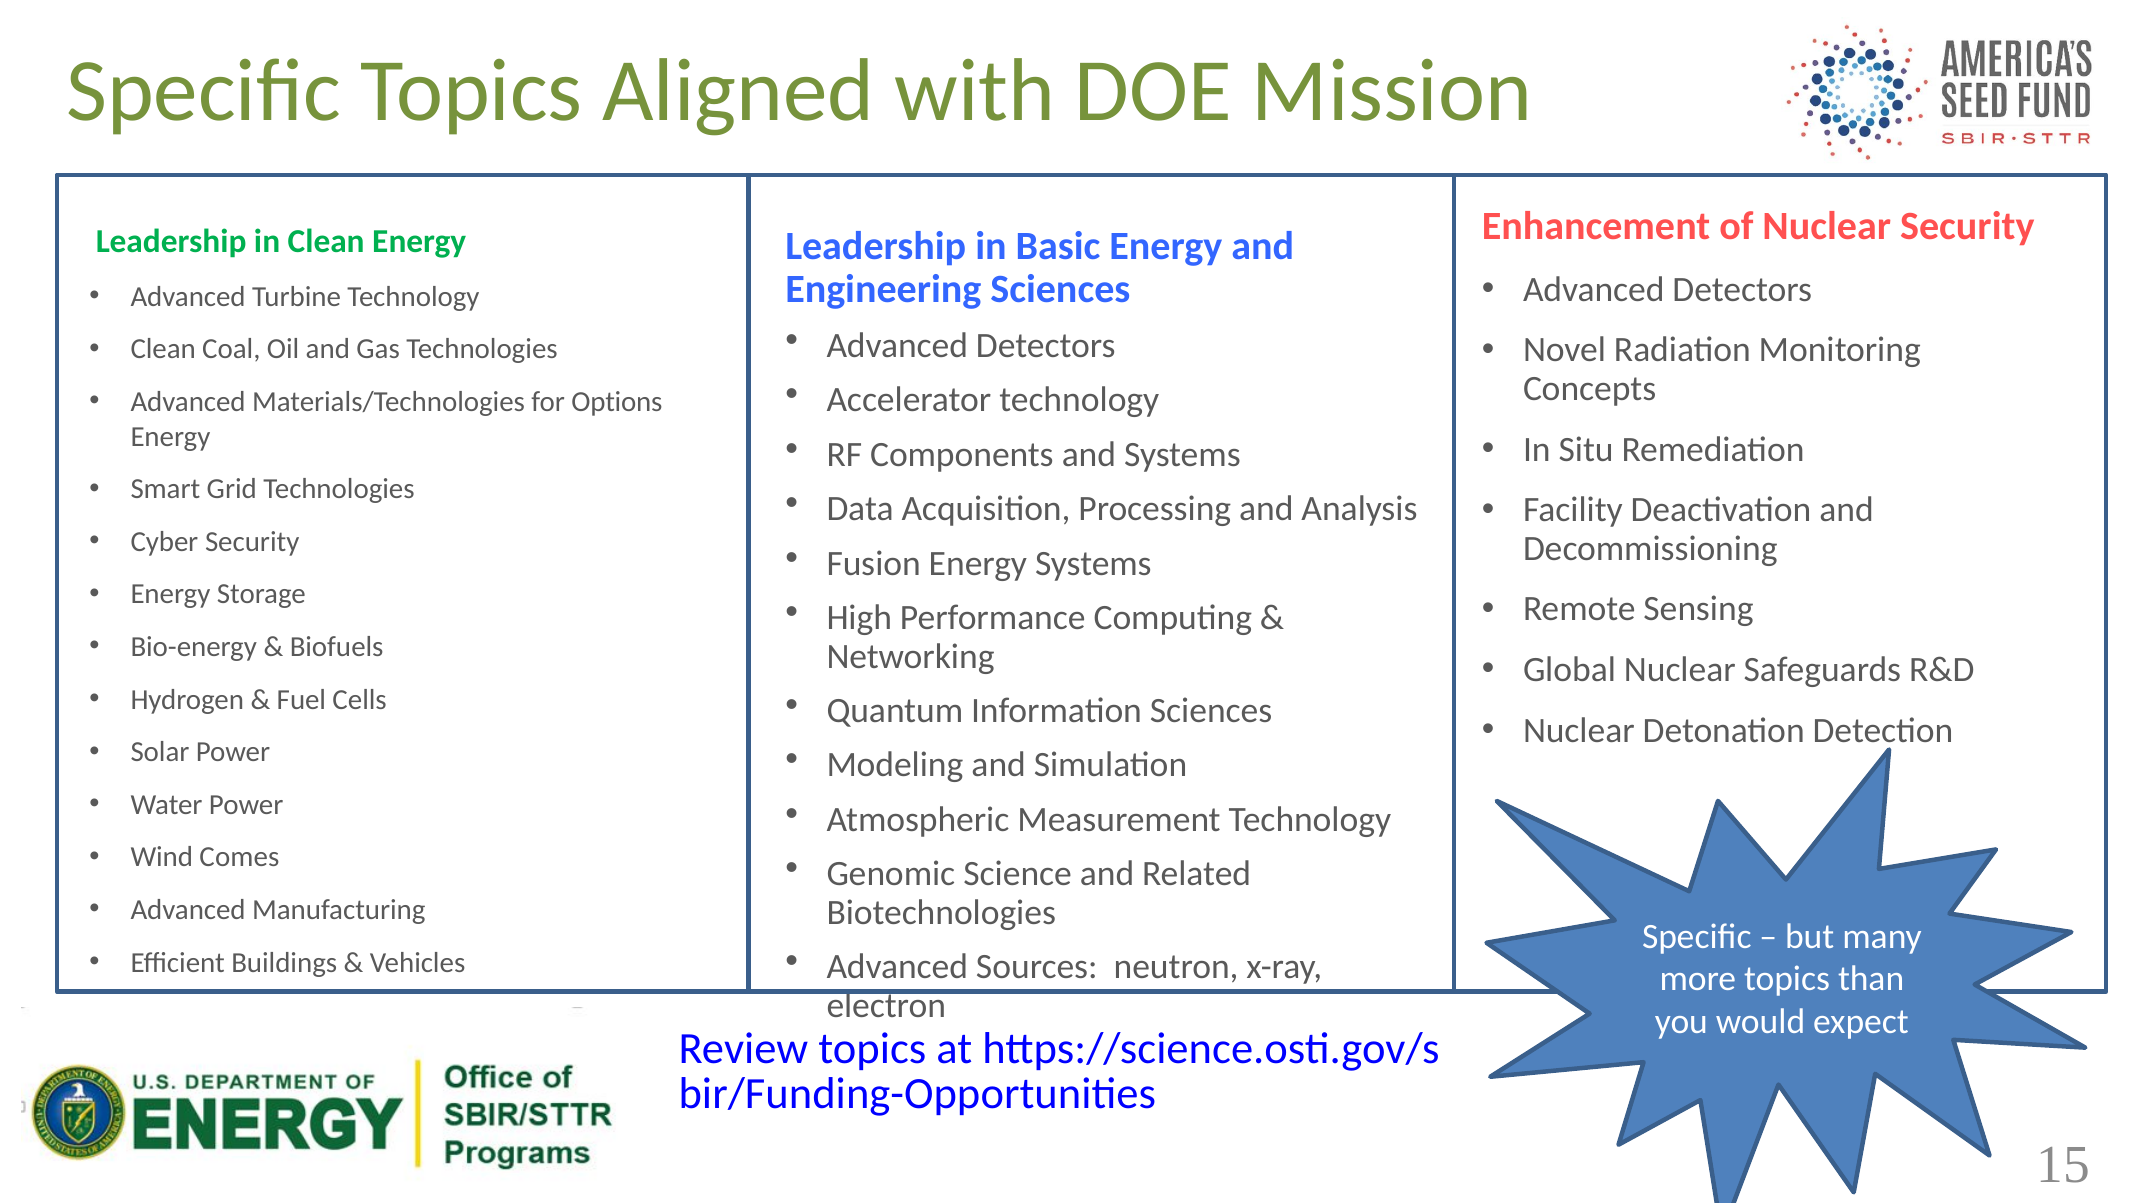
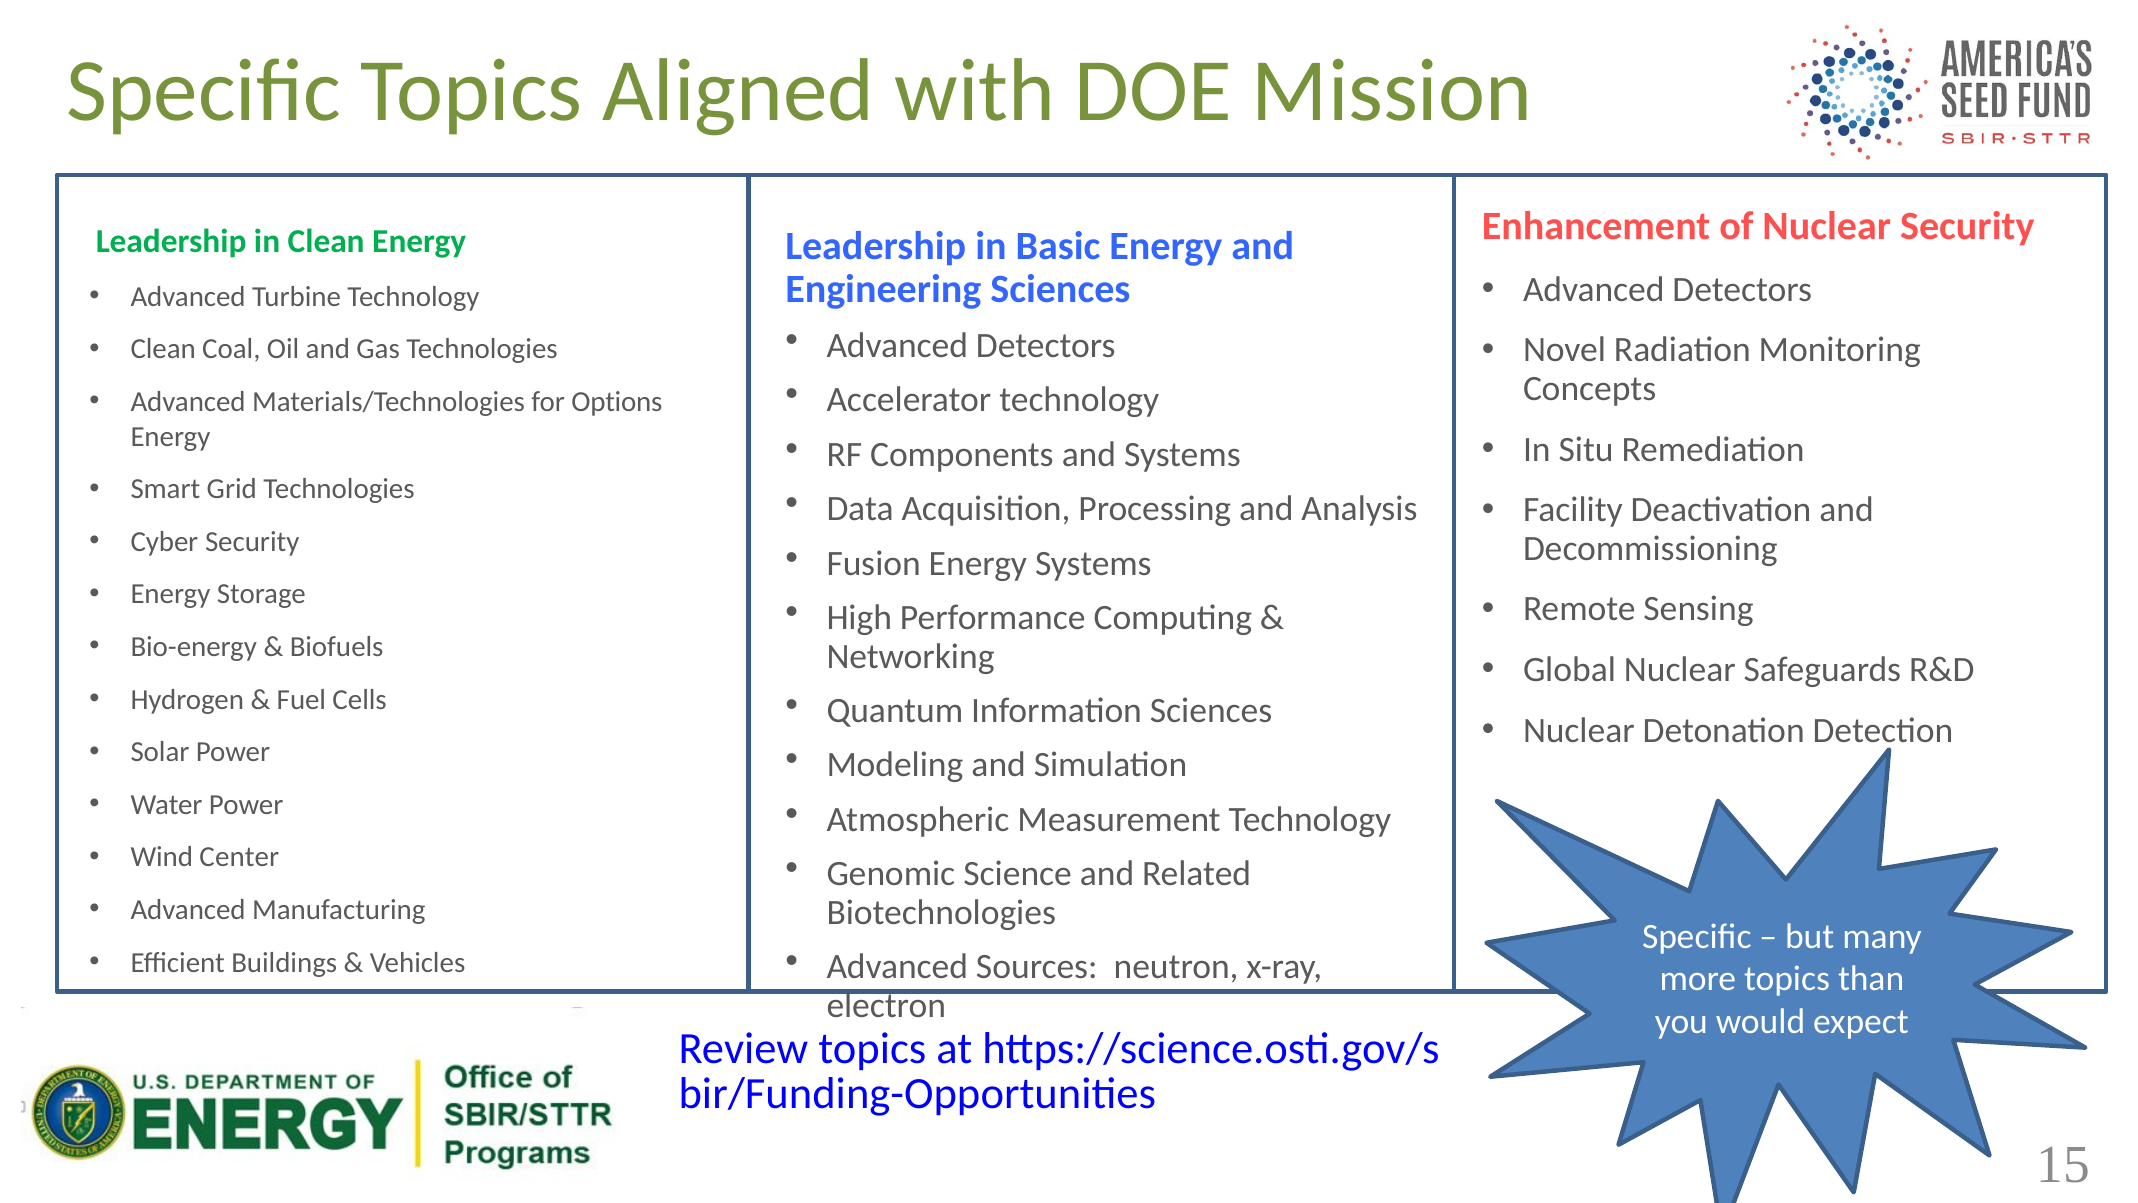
Comes: Comes -> Center (239, 857)
